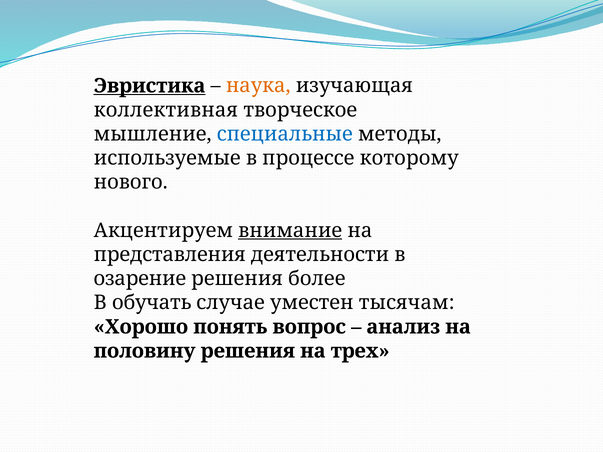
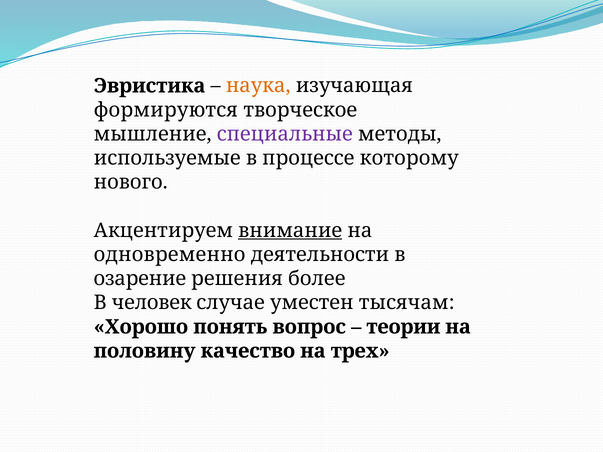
Эвристика underline: present -> none (150, 86)
коллективная: коллективная -> формируются (166, 110)
специальные colour: blue -> purple (285, 134)
представления: представления -> одновременно (170, 255)
обучать: обучать -> человек (152, 303)
анализ: анализ -> теории (403, 327)
половину решения: решения -> качество (248, 351)
